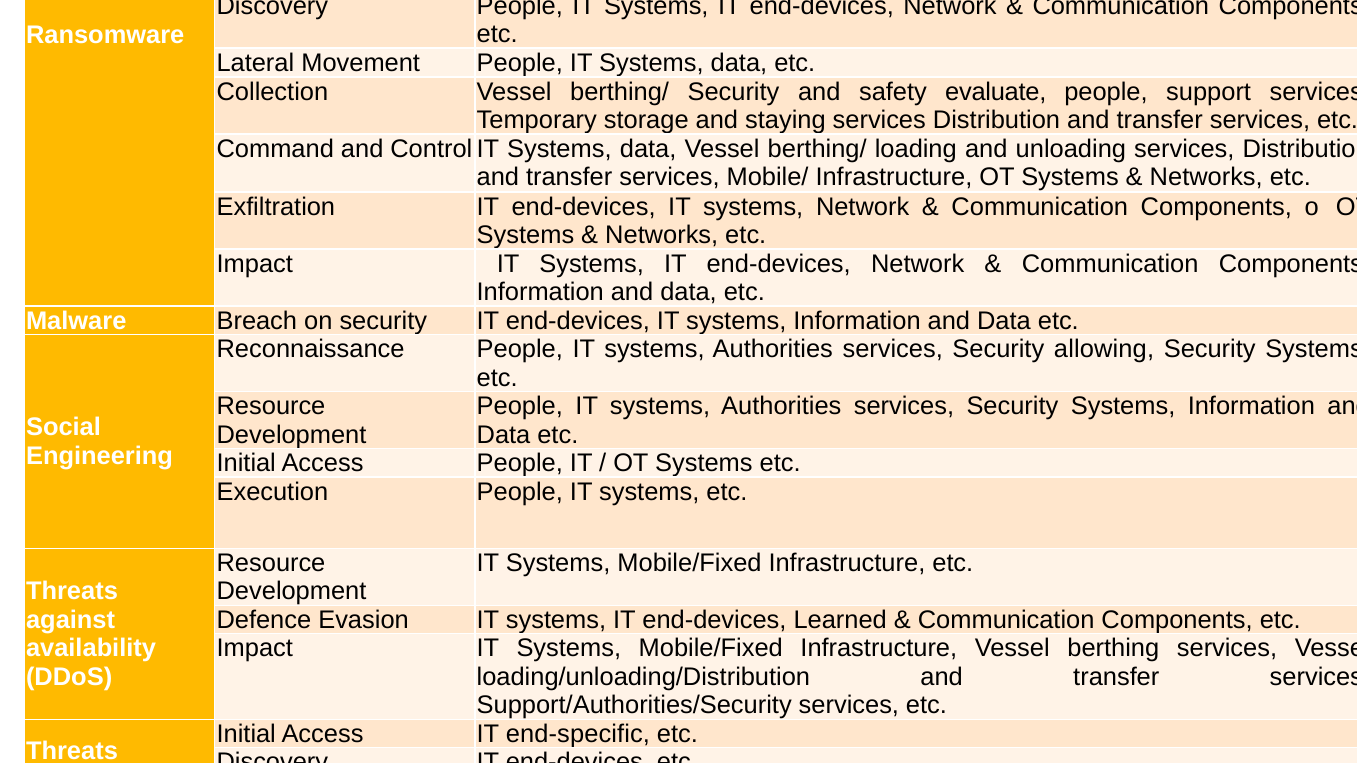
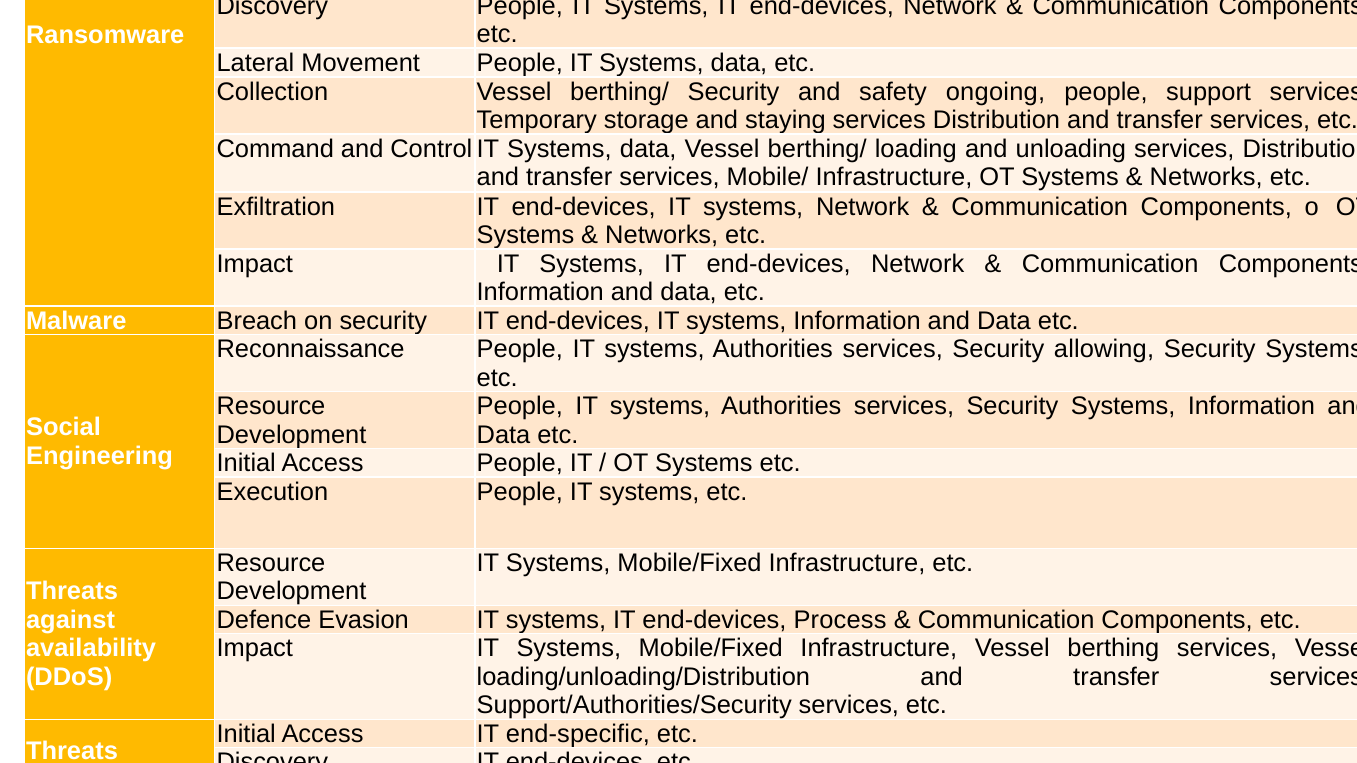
evaluate: evaluate -> ongoing (996, 92)
Learned: Learned -> Process (840, 620)
